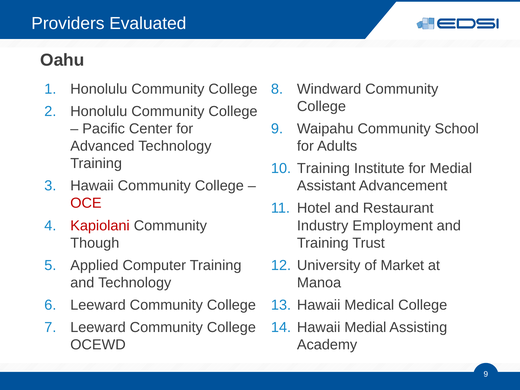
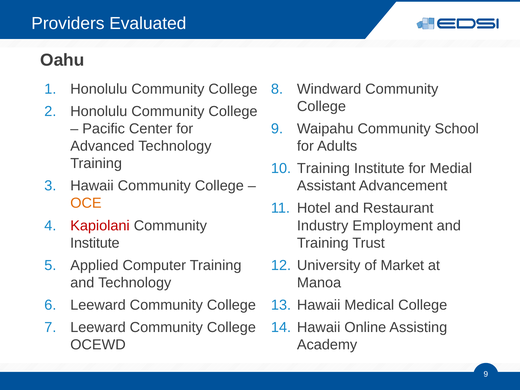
OCE colour: red -> orange (86, 203)
Though: Though -> Institute (95, 243)
Hawaii Medial: Medial -> Online (365, 327)
